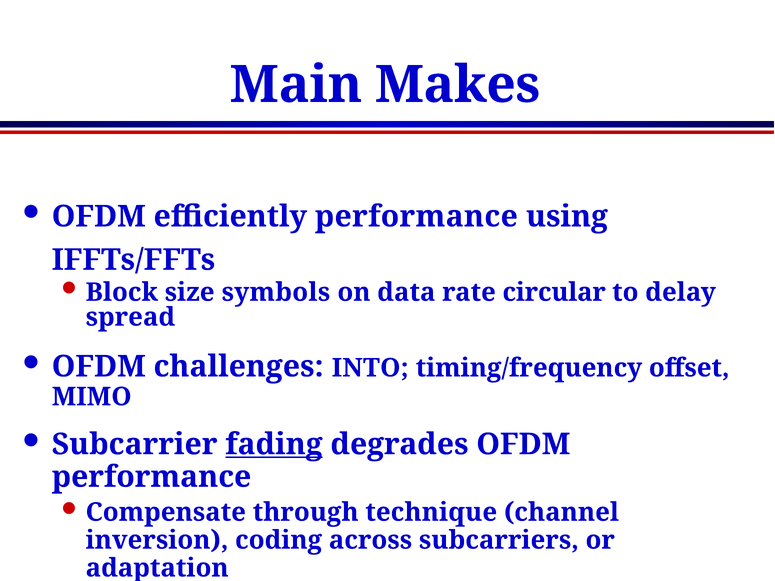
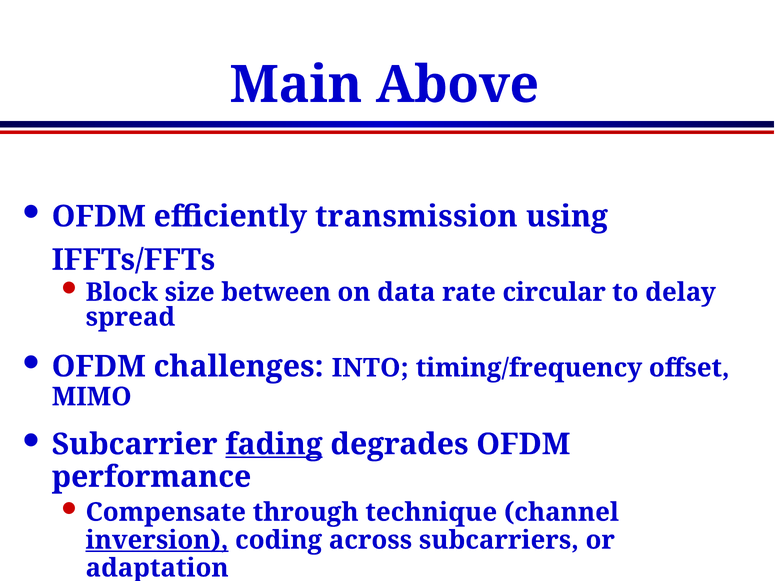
Main Makes: Makes -> Above (457, 85)
efficiently performance: performance -> transmission (416, 217)
symbols: symbols -> between (276, 292)
inversion underline: none -> present (157, 540)
